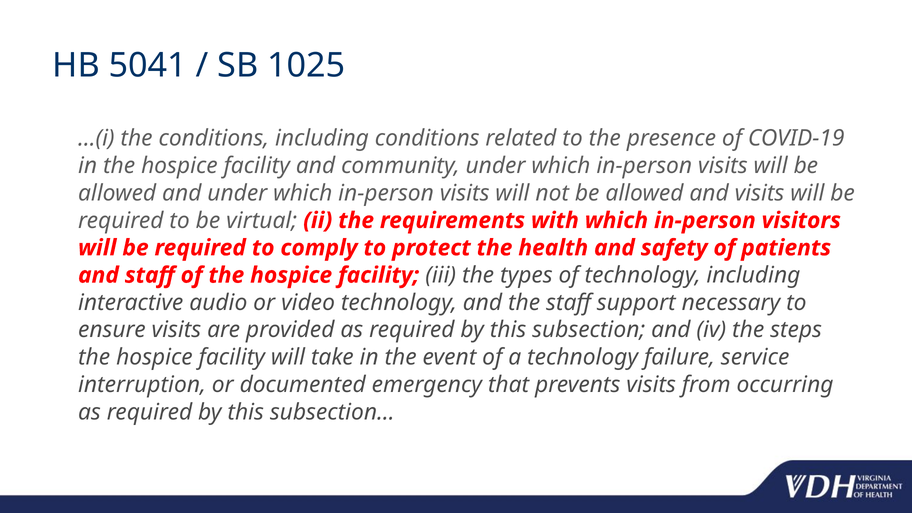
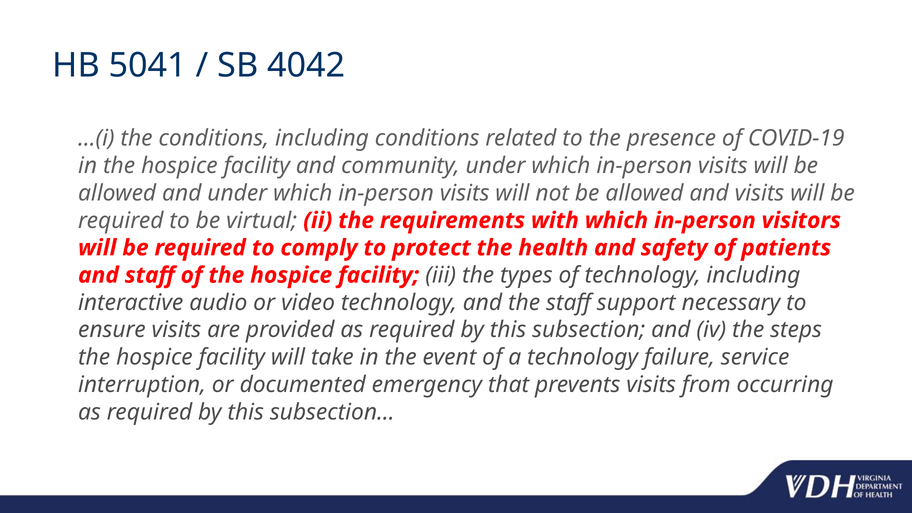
1025: 1025 -> 4042 (306, 66)
